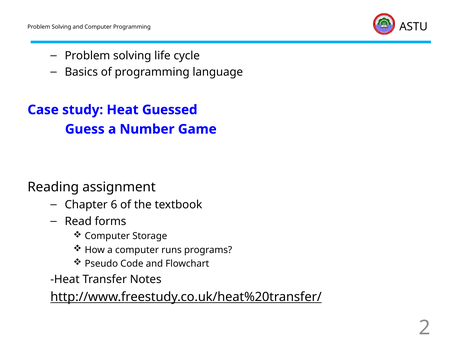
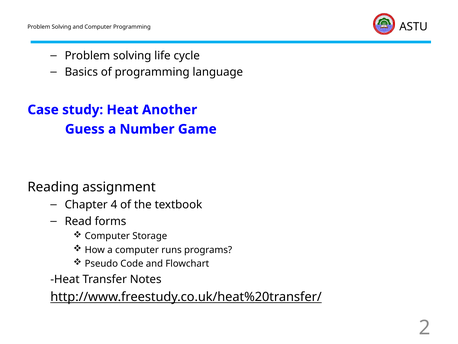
Guessed: Guessed -> Another (170, 110)
6: 6 -> 4 (114, 205)
